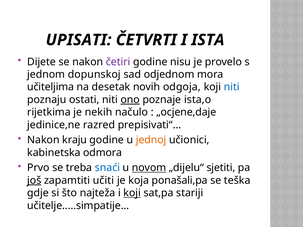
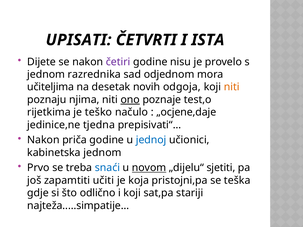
dopunskoj: dopunskoj -> razrednika (94, 74)
niti colour: blue -> orange (232, 87)
ostati: ostati -> njima (84, 100)
ista,o: ista,o -> test,o (198, 100)
nekih: nekih -> teško (99, 112)
razred: razred -> tjedna (99, 125)
kraju: kraju -> priča (75, 140)
jednoj colour: orange -> blue (151, 140)
kabinetska odmora: odmora -> jednom (102, 153)
još underline: present -> none (34, 181)
ponašali,pa: ponašali,pa -> pristojni,pa (180, 181)
najteža: najteža -> odlično (98, 193)
koji underline: present -> none (132, 193)
učitelje.....simpatije: učitelje.....simpatije -> najteža.....simpatije (78, 206)
